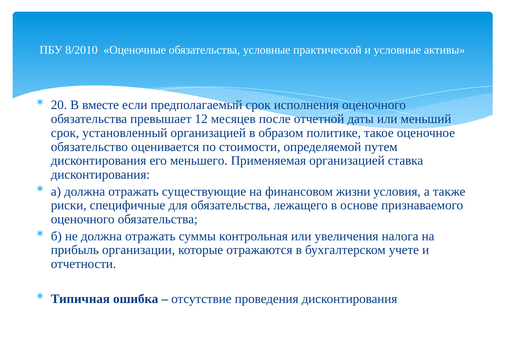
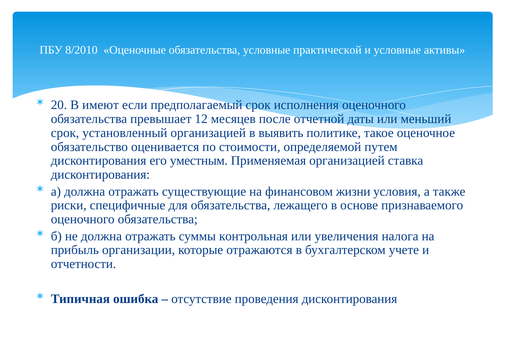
вместе: вместе -> имеют (100, 105)
образом: образом -> выявить (281, 133)
меньшего: меньшего -> уместным (199, 161)
